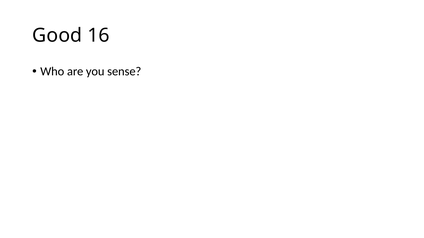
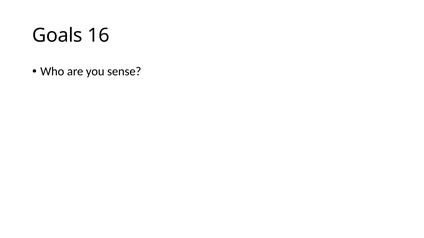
Good: Good -> Goals (57, 36)
